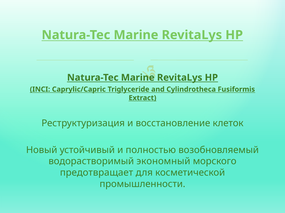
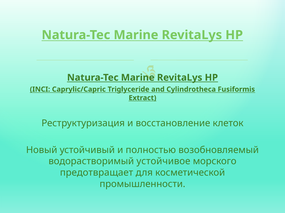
экономный: экономный -> устойчивое (163, 162)
